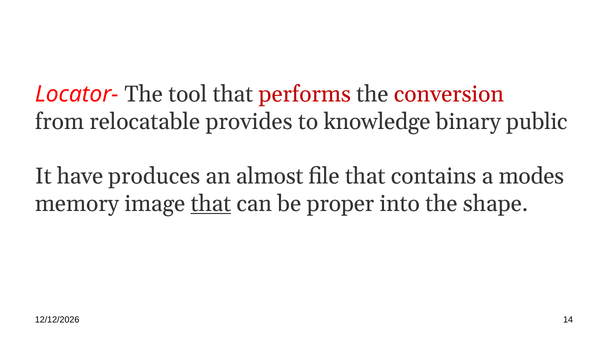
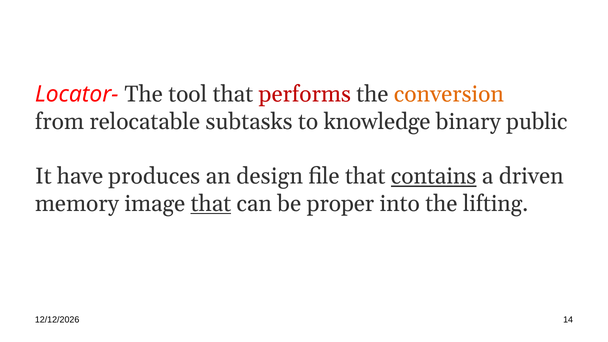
conversion colour: red -> orange (449, 94)
provides: provides -> subtasks (249, 122)
almost: almost -> design (270, 176)
contains underline: none -> present (434, 176)
modes: modes -> driven (531, 176)
shape: shape -> lifting (496, 204)
